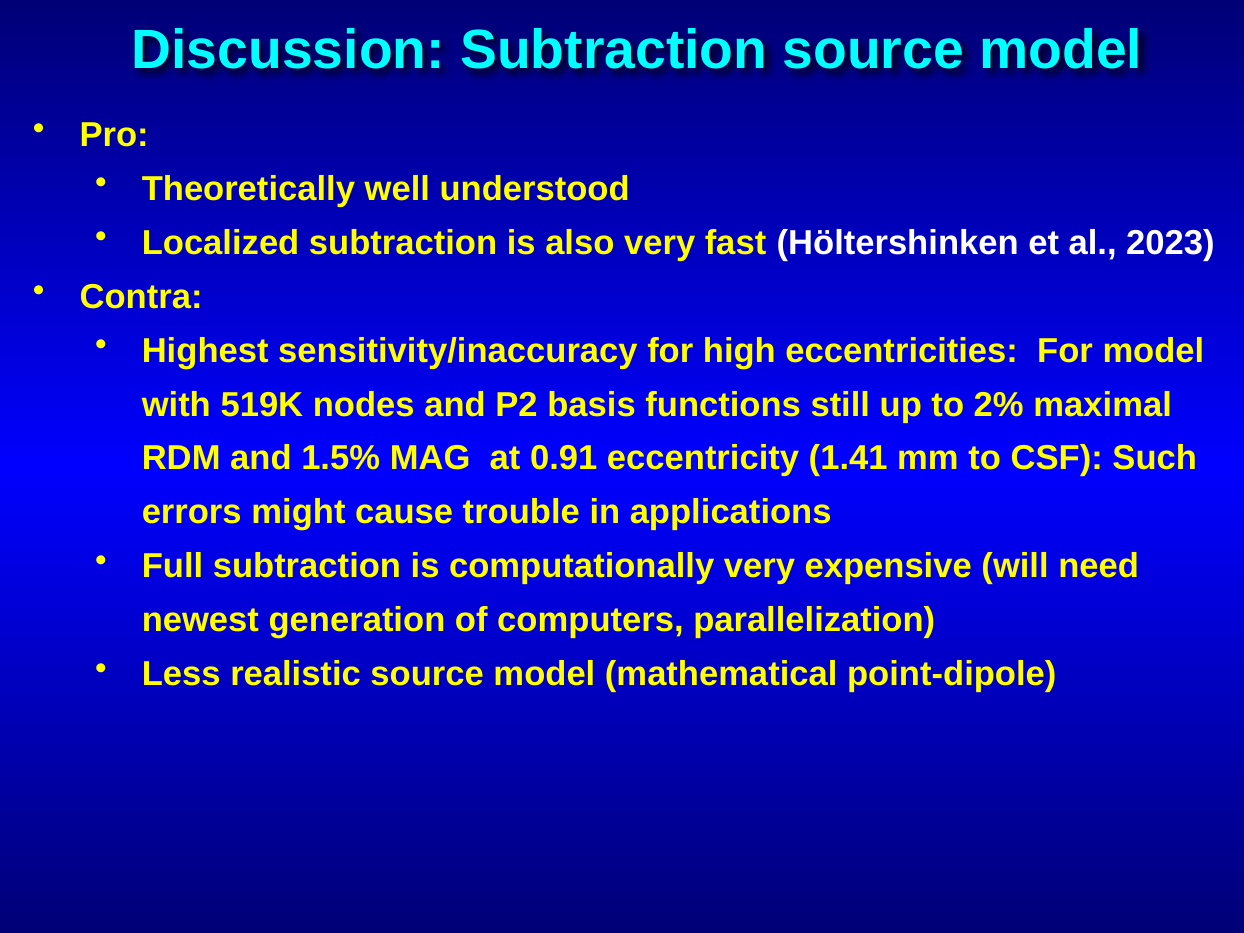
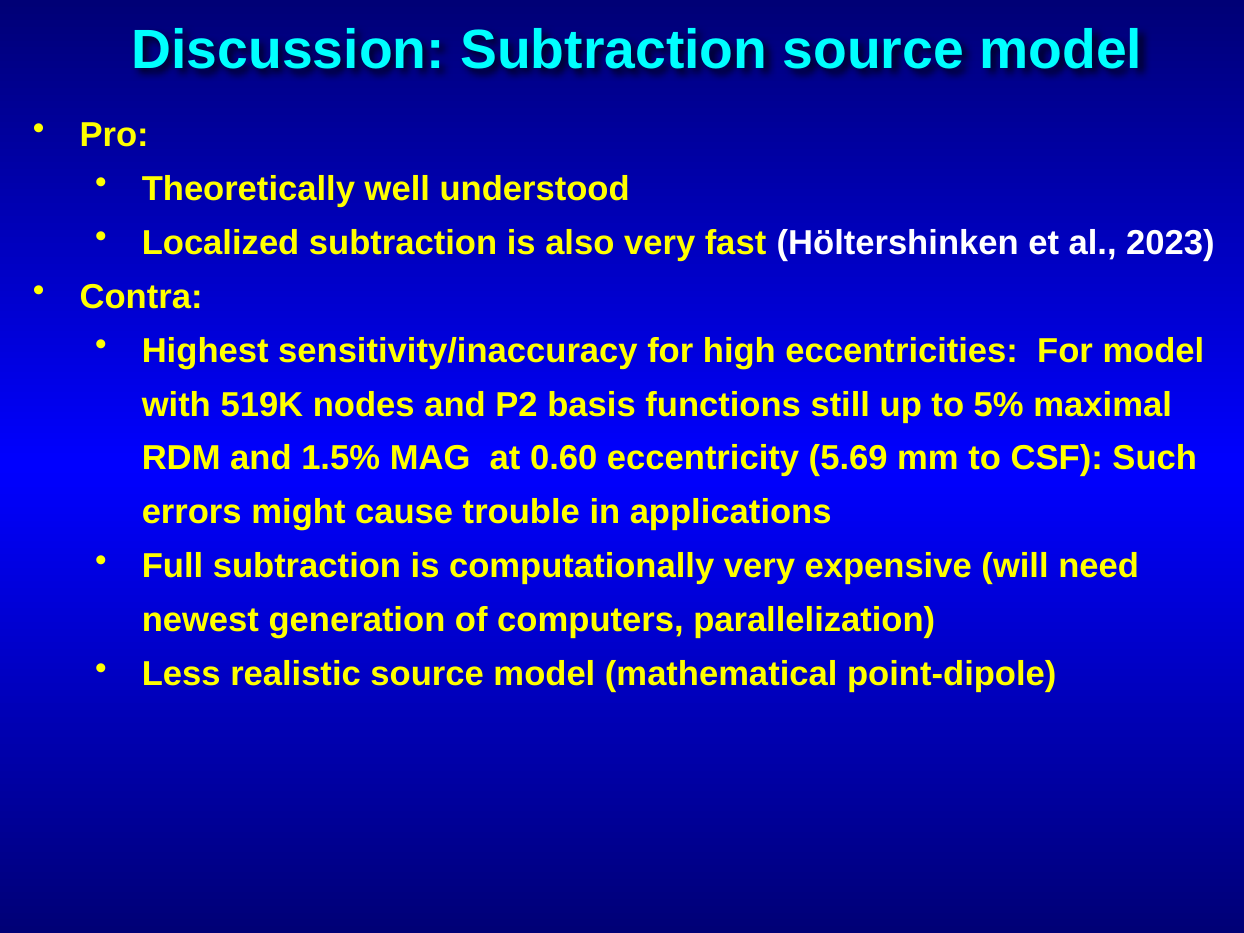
2%: 2% -> 5% (999, 405)
0.91: 0.91 -> 0.60 (564, 459)
1.41: 1.41 -> 5.69 (848, 459)
